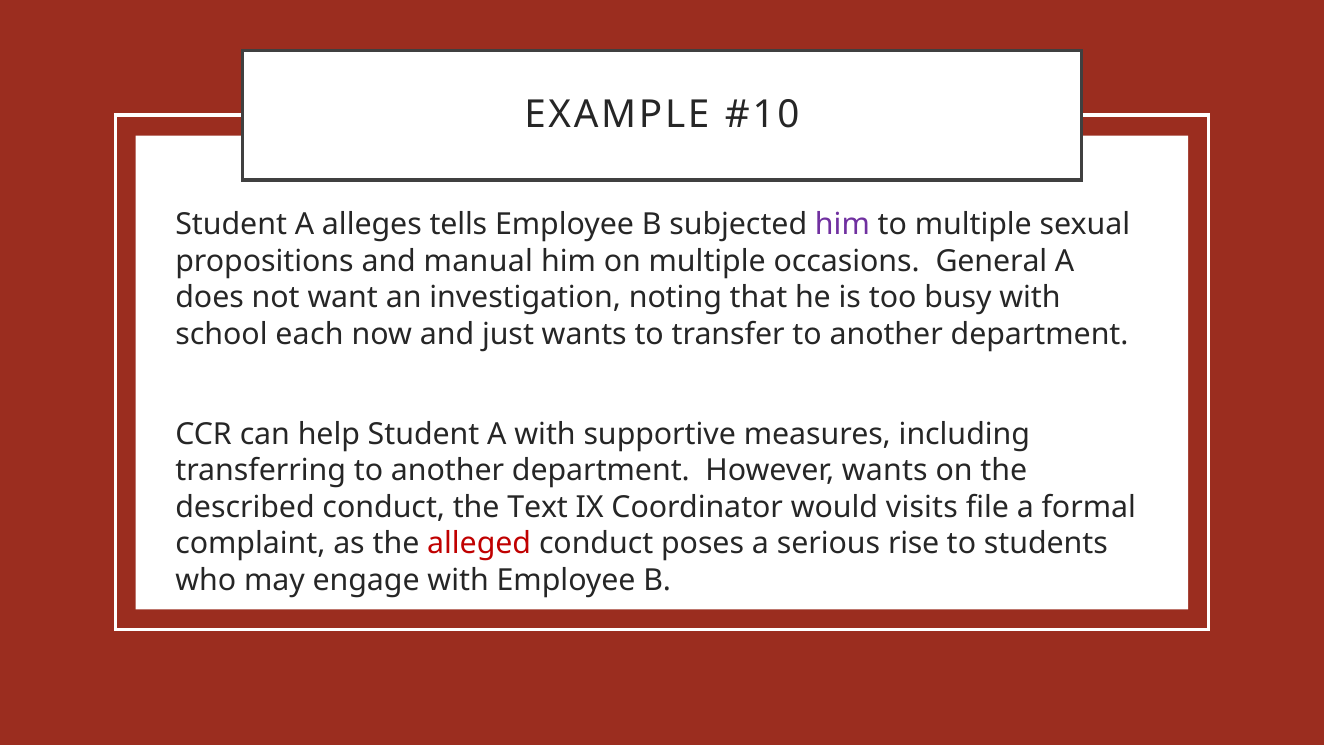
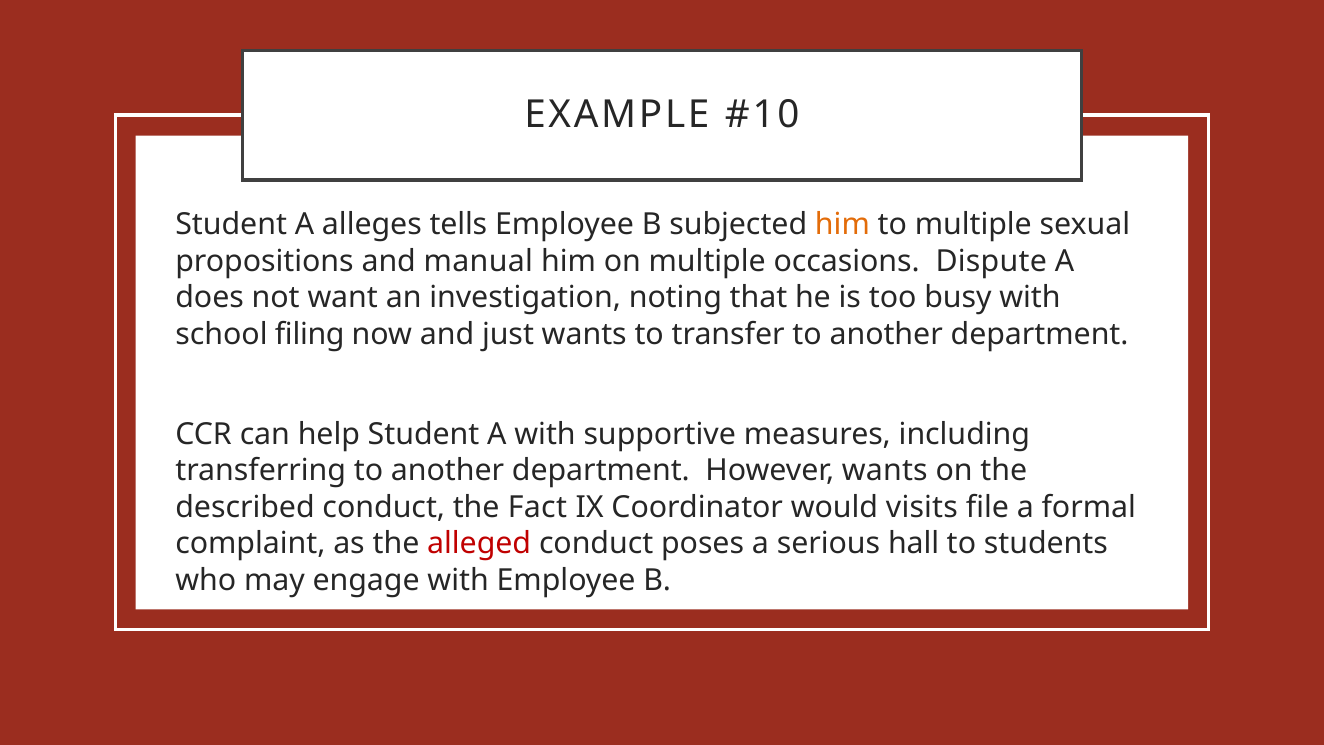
him colour: purple -> orange (842, 225)
General: General -> Dispute (991, 261)
each: each -> filing (310, 334)
Text: Text -> Fact (537, 507)
rise: rise -> hall (914, 544)
